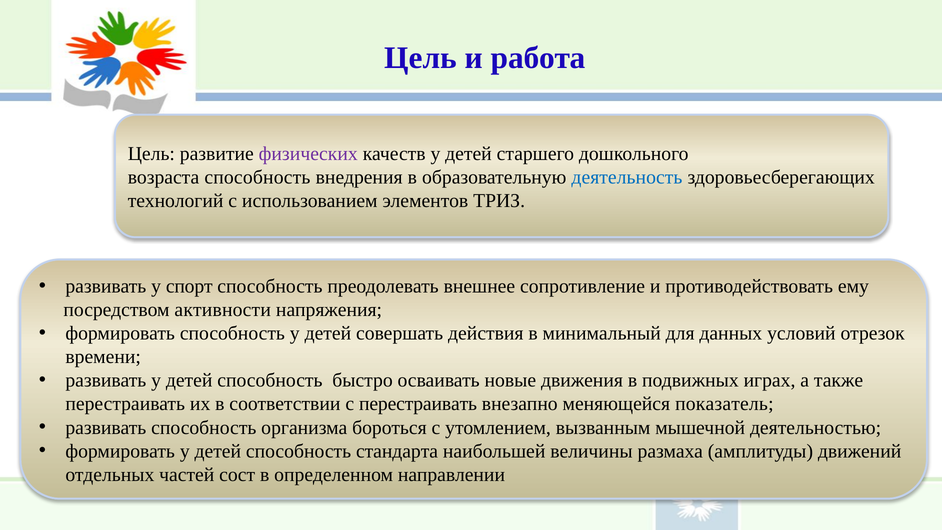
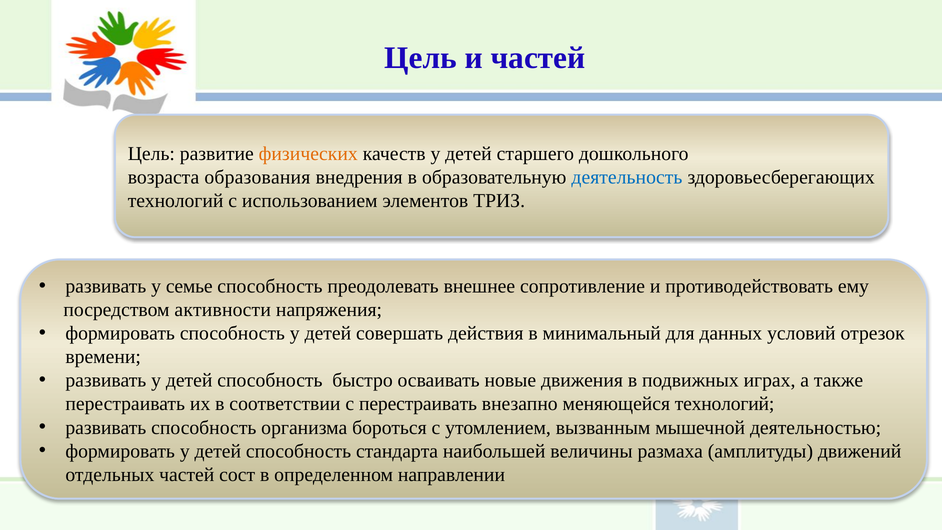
и работа: работа -> частей (538, 58)
физических colour: purple -> orange (308, 154)
возраста способность: способность -> образования (257, 177)
спорт: спорт -> семье (189, 286)
меняющейся показатель: показатель -> технологий (725, 404)
